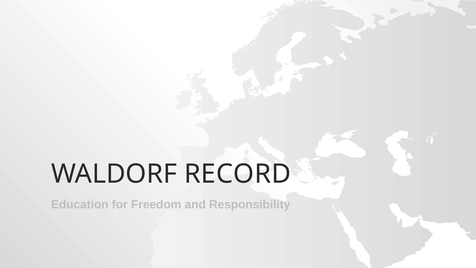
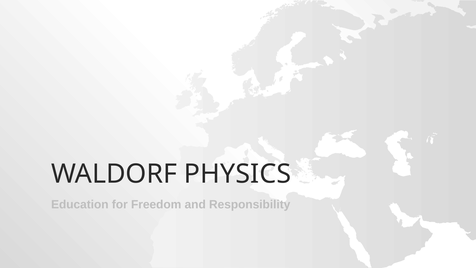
RECORD: RECORD -> PHYSICS (238, 174)
